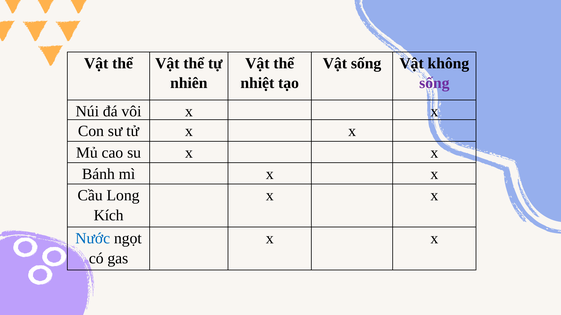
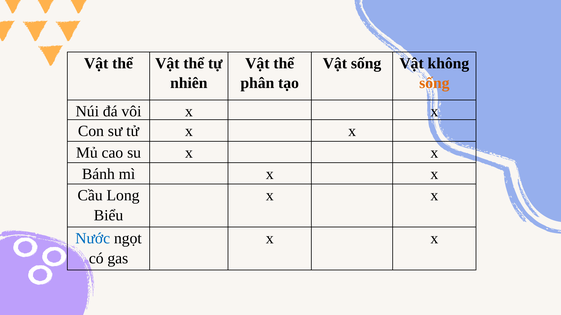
nhiệt: nhiệt -> phân (257, 83)
sống colour: purple -> orange (434, 83)
Kích: Kích -> Biểu (109, 216)
